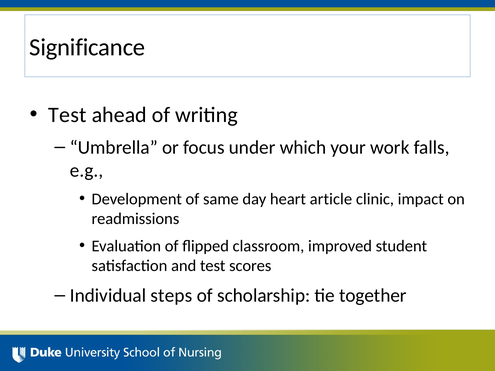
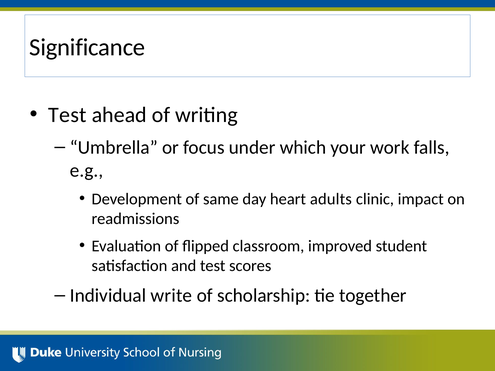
article: article -> adults (331, 199)
steps: steps -> write (171, 296)
